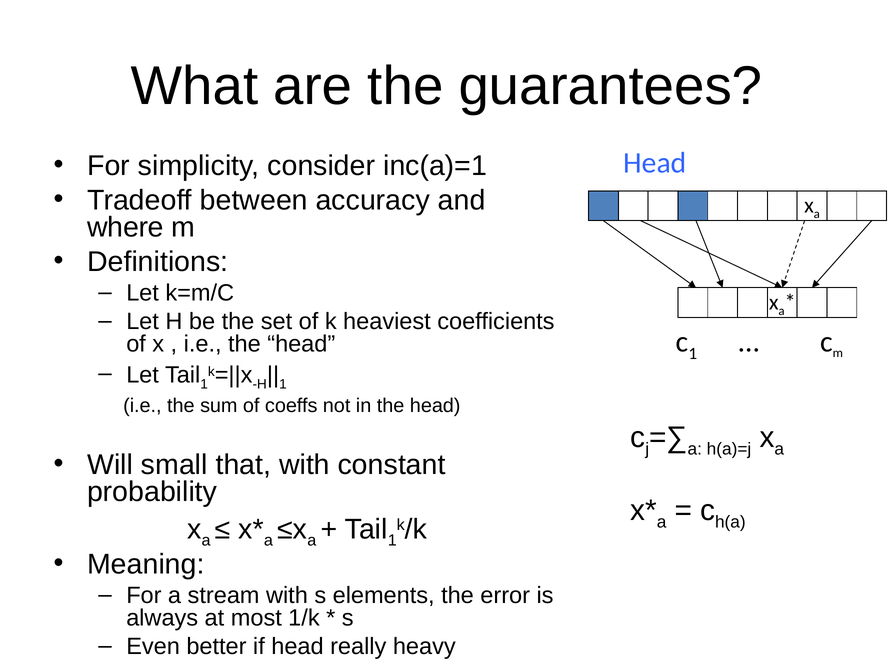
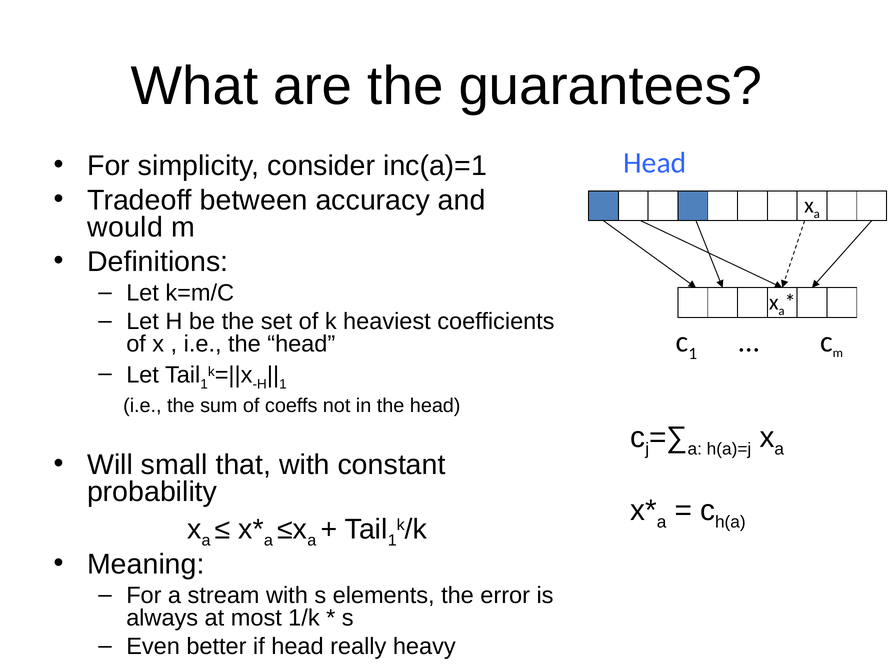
where: where -> would (125, 228)
